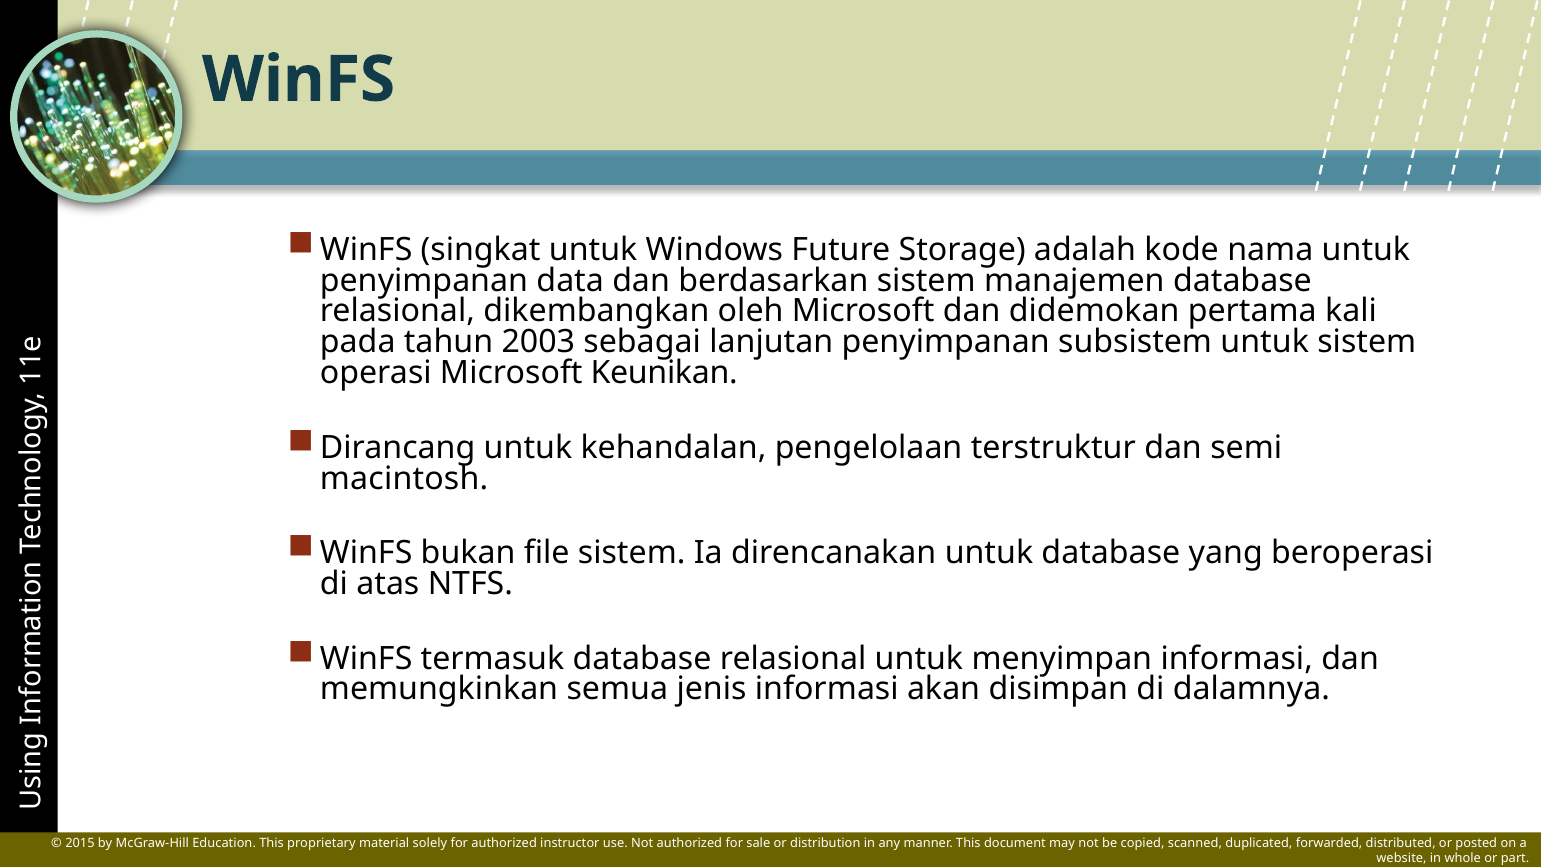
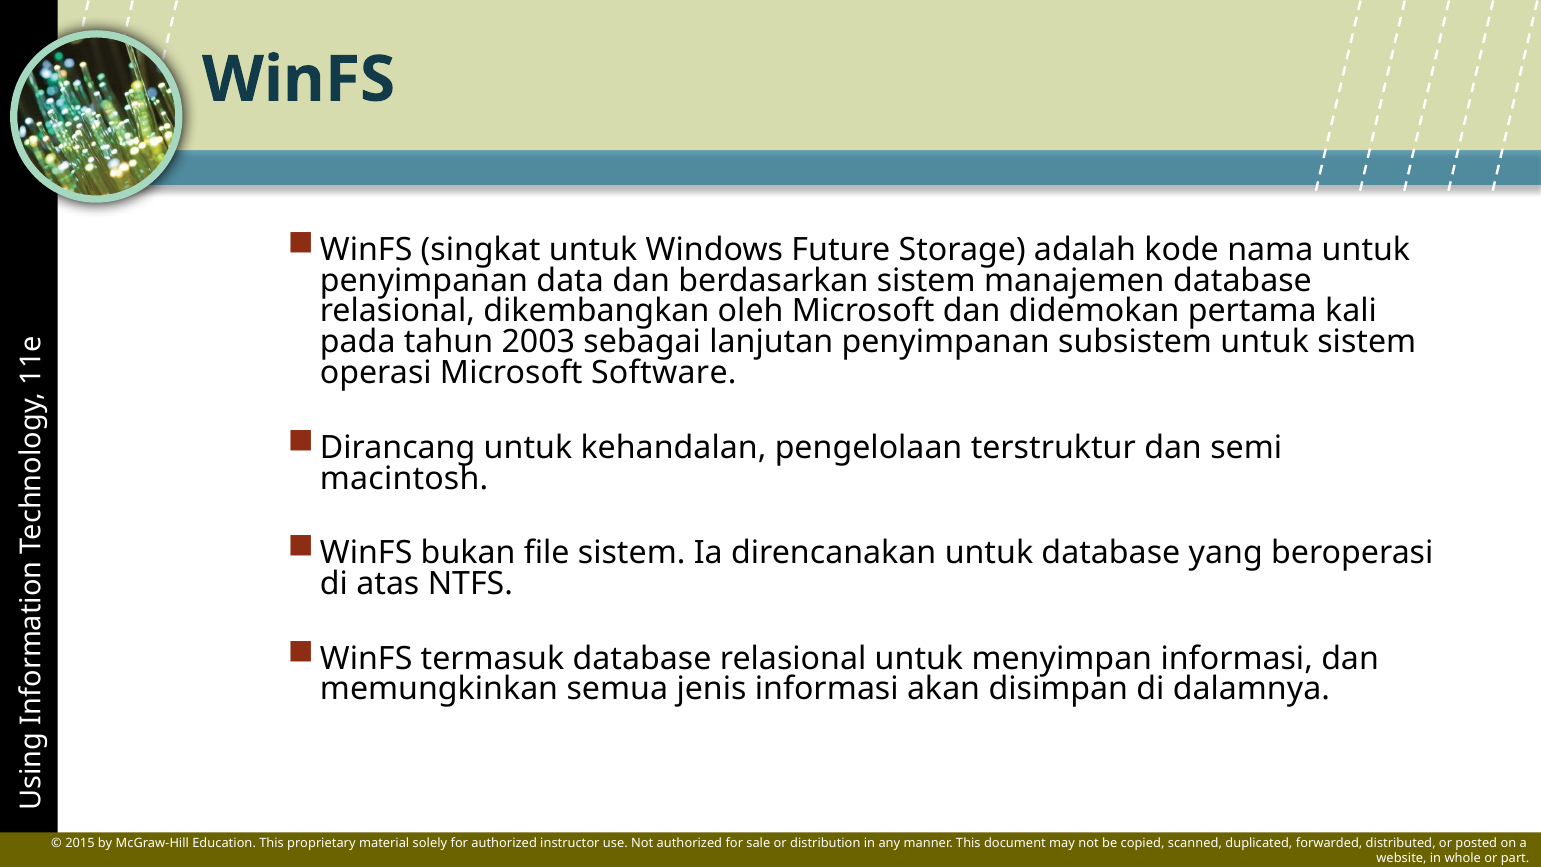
Keunikan: Keunikan -> Software (664, 373)
